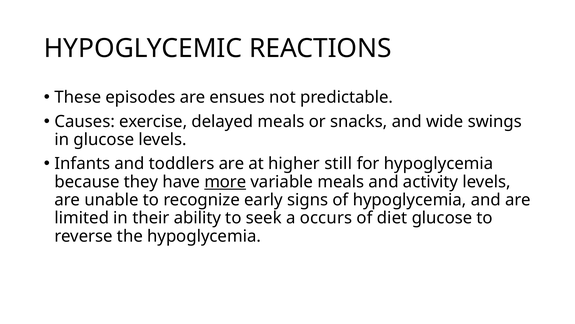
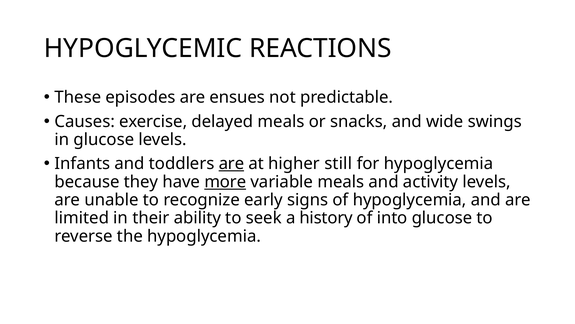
are underline: none -> present (231, 163)
occurs: occurs -> history (326, 218)
diet: diet -> into (392, 218)
